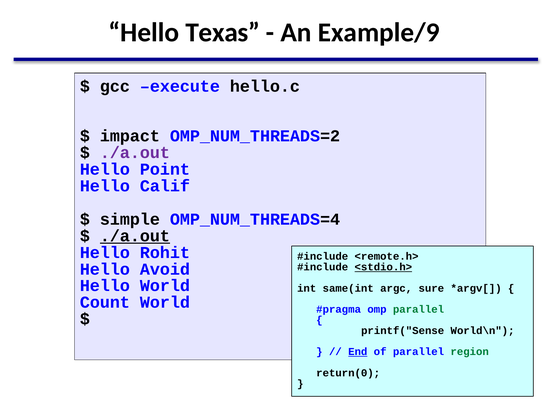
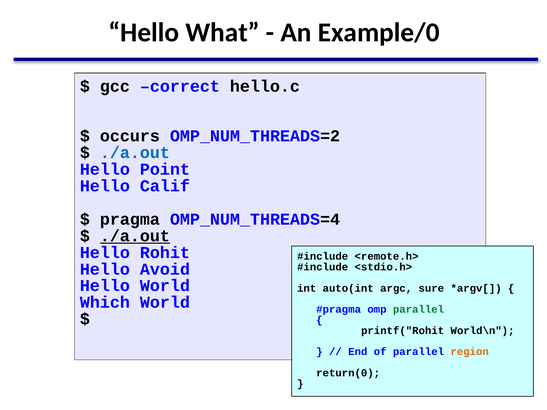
Texas: Texas -> What (223, 32)
Example/9: Example/9 -> Example/0 (379, 32)
execute: execute -> correct (180, 86)
impact: impact -> occurs (130, 136)
./a.out colour: purple -> blue (135, 153)
simple: simple -> pragma (130, 219)
<stdio.h> underline: present -> none (383, 267)
same(int: same(int -> auto(int (348, 288)
Count: Count -> Which (105, 303)
printf("Sense: printf("Sense -> printf("Rohit (403, 331)
End underline: present -> none (358, 352)
region colour: green -> orange (470, 352)
